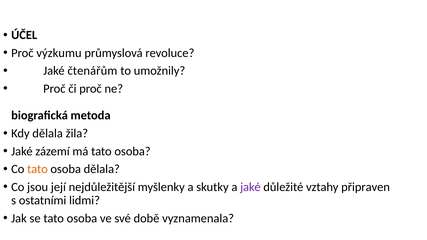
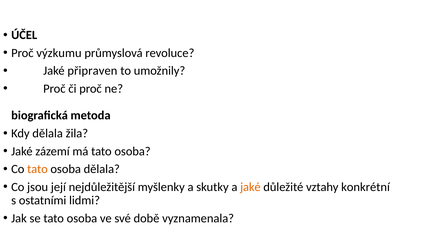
čtenářům: čtenářům -> připraven (92, 71)
jaké colour: purple -> orange (250, 187)
připraven: připraven -> konkrétní (366, 187)
